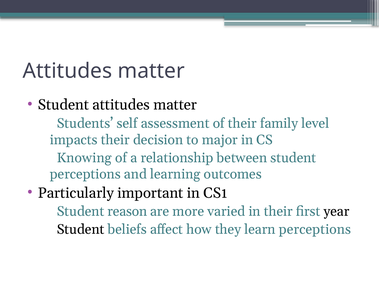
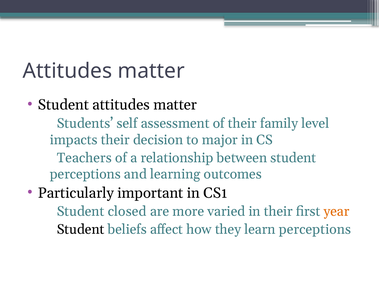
Knowing: Knowing -> Teachers (84, 158)
reason: reason -> closed (127, 212)
year colour: black -> orange (337, 212)
